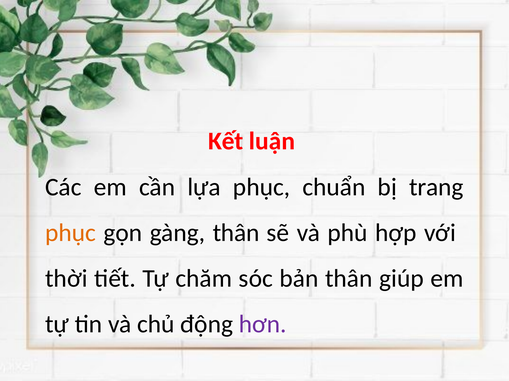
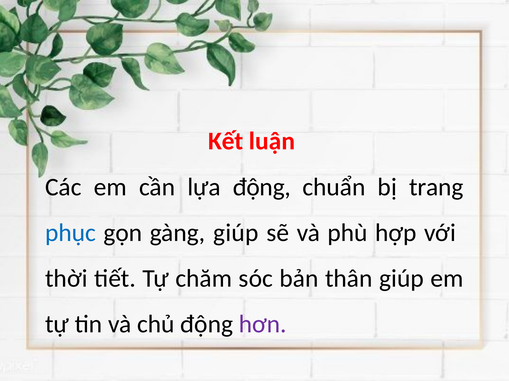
lựa phục: phục -> động (262, 187)
phục colour: orange -> blue (71, 233)
gàng thân: thân -> giúp (236, 233)
